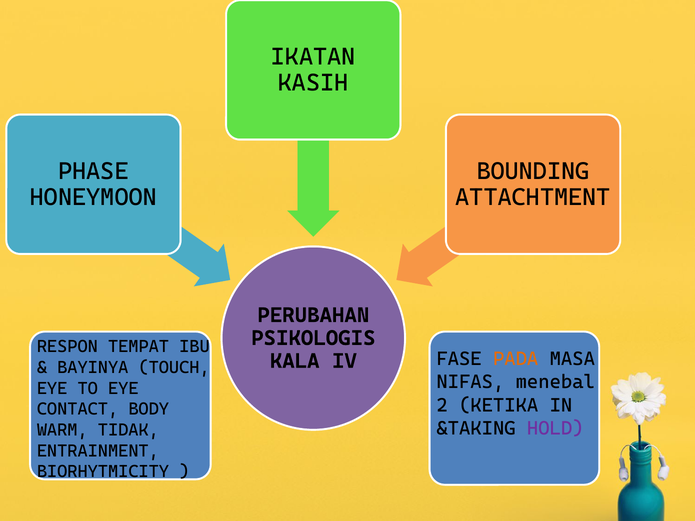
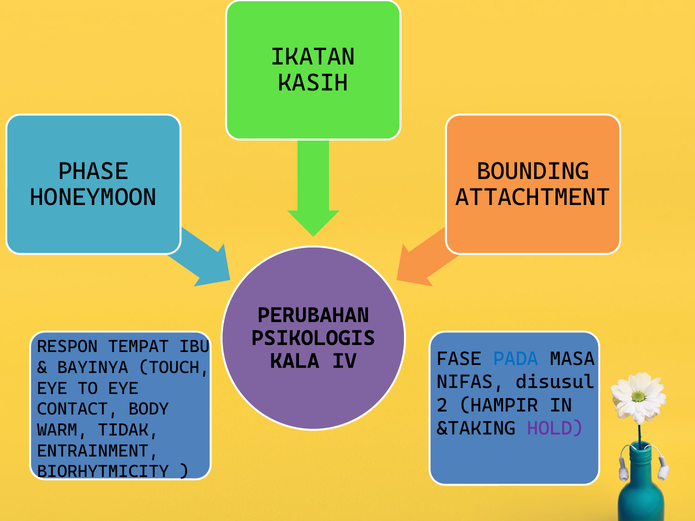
PADA colour: orange -> blue (516, 359)
menebal: menebal -> disusul (555, 382)
KETIKA: KETIKA -> HAMPIR (499, 405)
